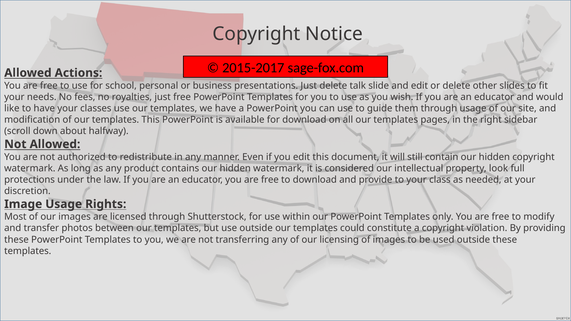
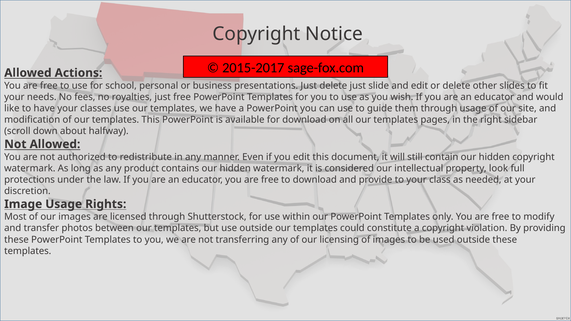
delete talk: talk -> just (358, 86)
